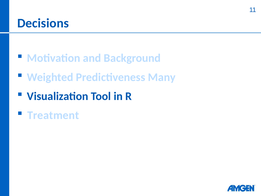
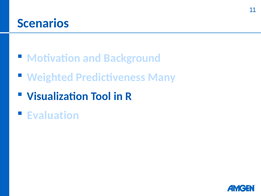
Decisions: Decisions -> Scenarios (43, 23)
Treatment: Treatment -> Evaluation (53, 115)
